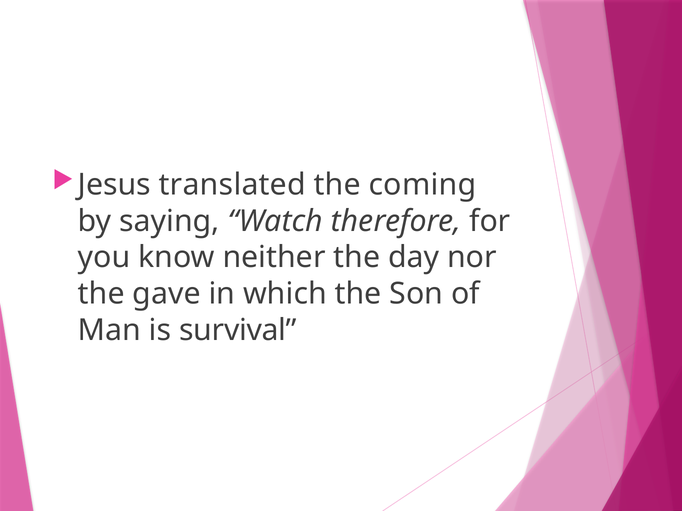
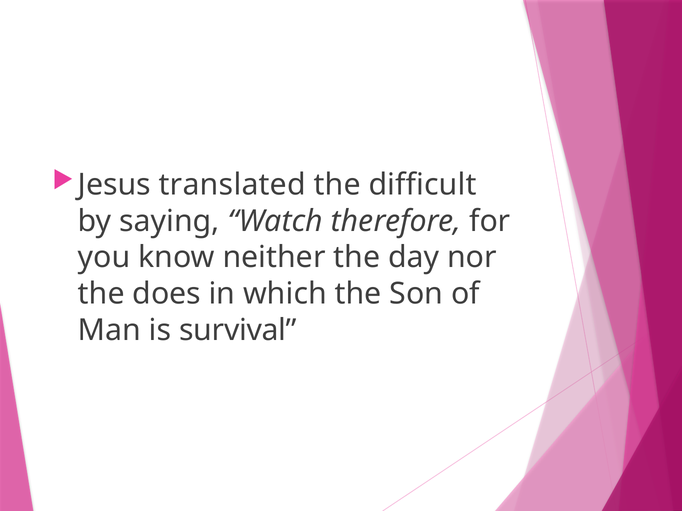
coming: coming -> difficult (423, 185)
gave: gave -> does (167, 294)
